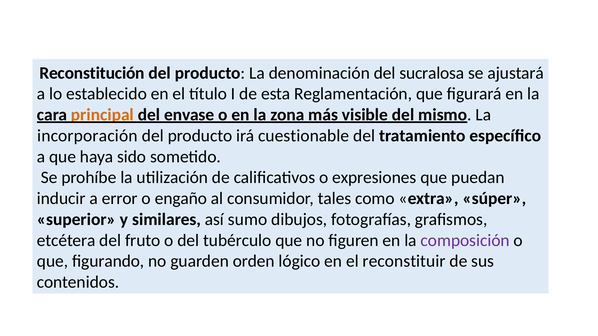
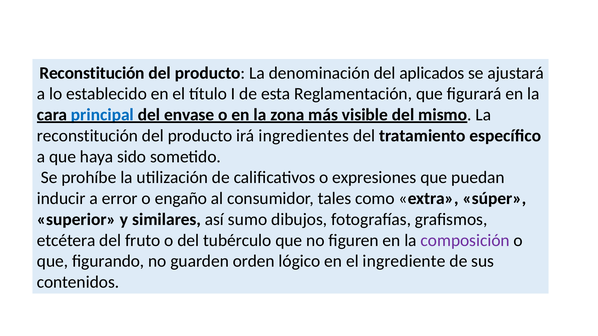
sucralosa: sucralosa -> aplicados (432, 73)
principal colour: orange -> blue (102, 115)
incorporación: incorporación -> reconstitución (88, 136)
cuestionable: cuestionable -> ingredientes (304, 136)
reconstituir: reconstituir -> ingrediente (404, 262)
